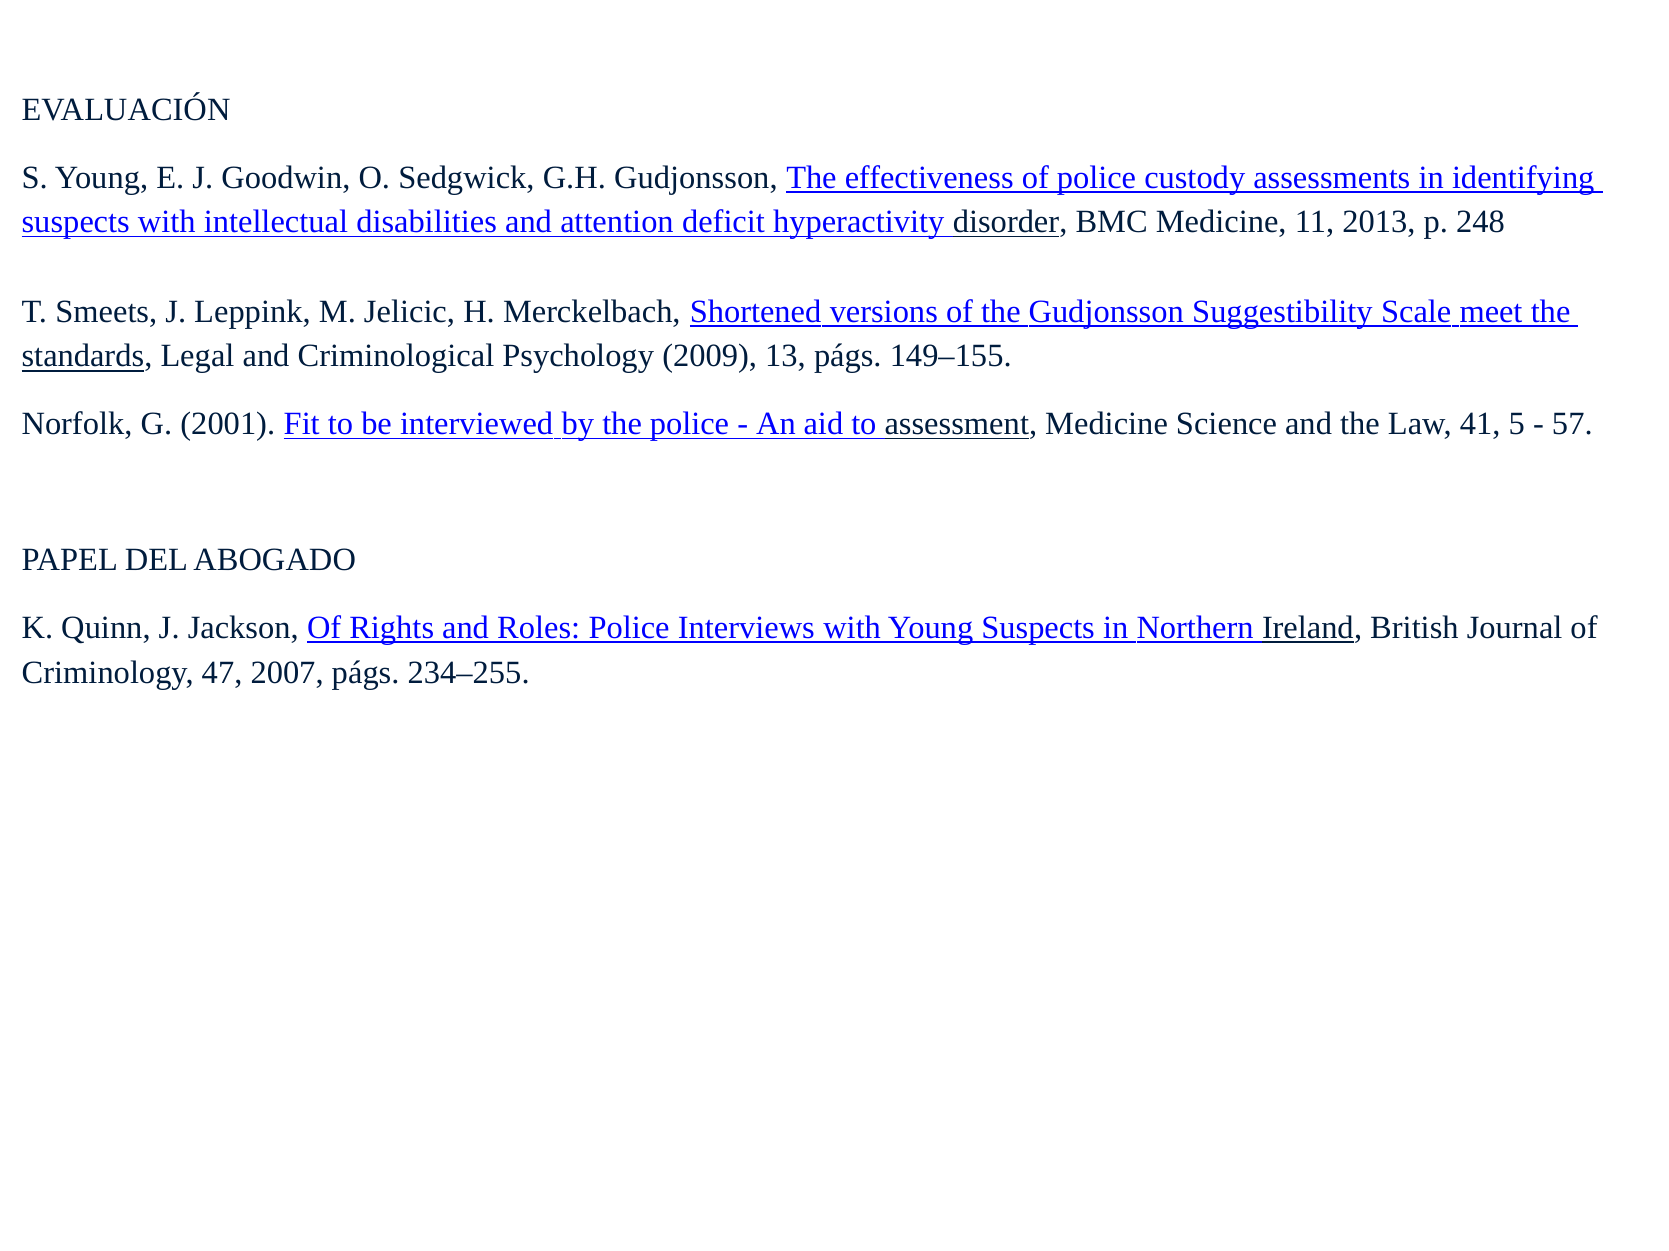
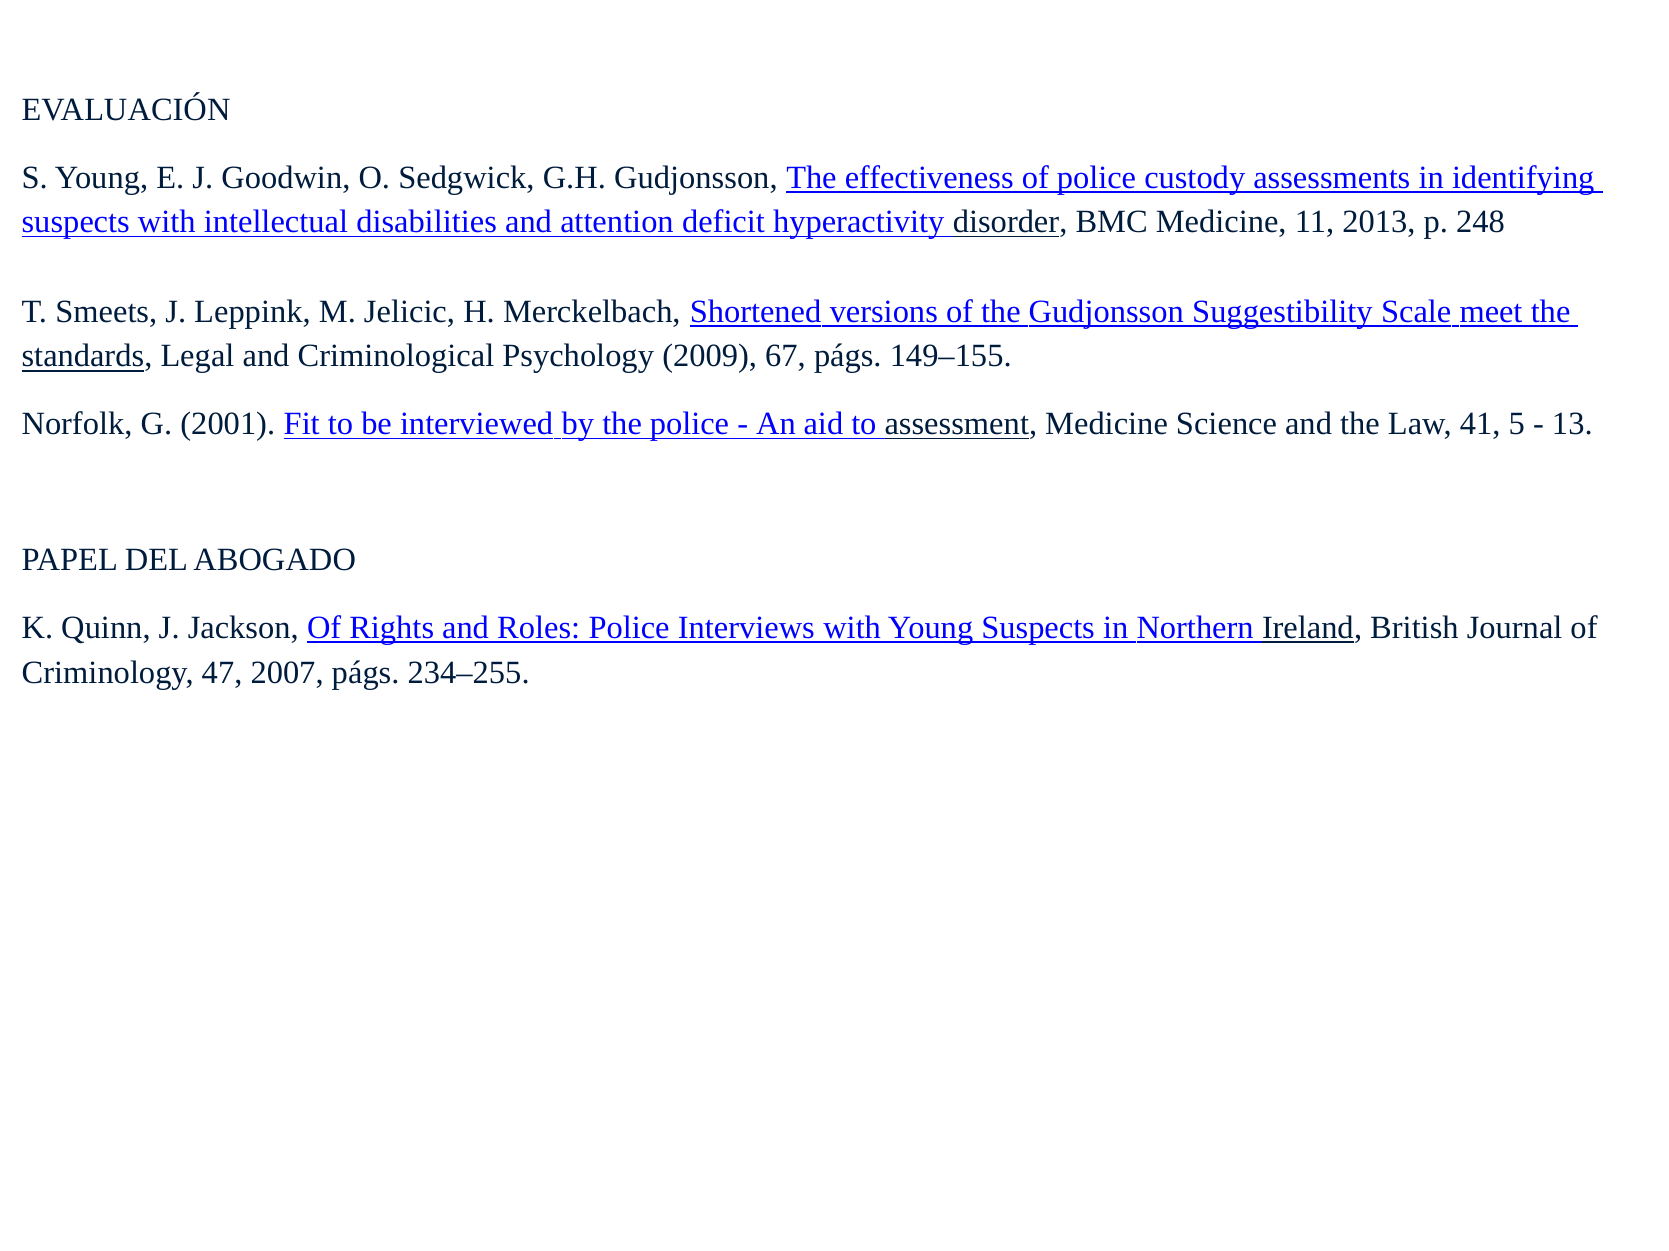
13: 13 -> 67 (785, 356)
57: 57 -> 13 (1572, 424)
